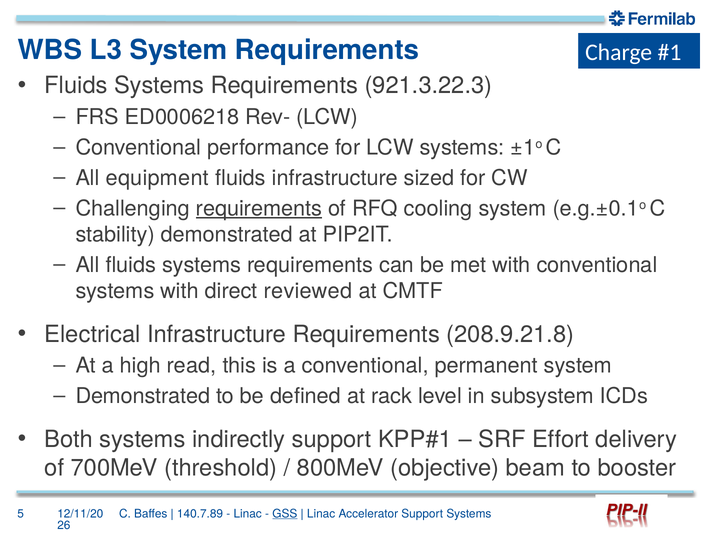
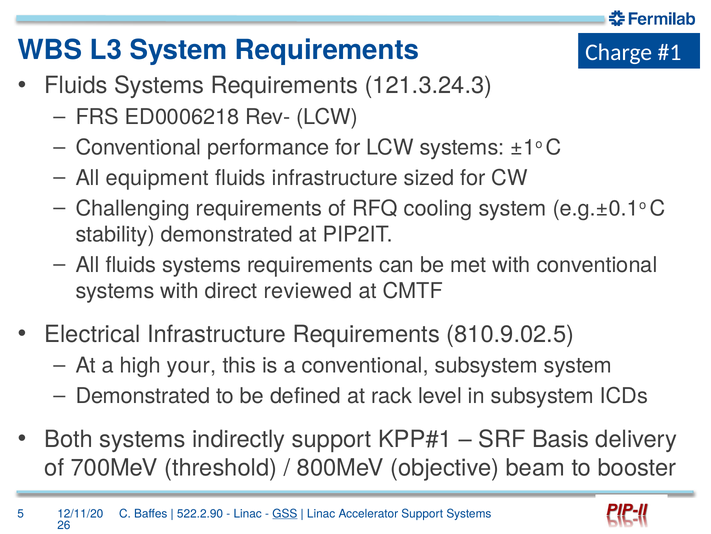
921.3.22.3: 921.3.22.3 -> 121.3.24.3 (428, 85)
requirements underline: present -> none (259, 208)
208.9.21.8: 208.9.21.8 -> 810.9.02.5 (510, 334)
read: read -> your (191, 365)
conventional permanent: permanent -> subsystem (486, 365)
Effort: Effort -> Basis (561, 439)
140.7.89: 140.7.89 -> 522.2.90 (200, 513)
